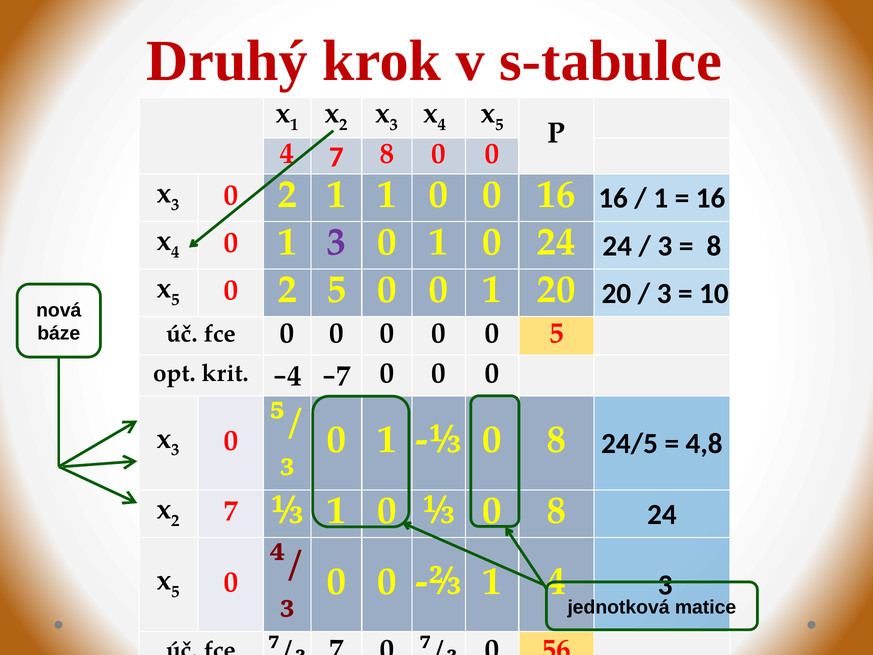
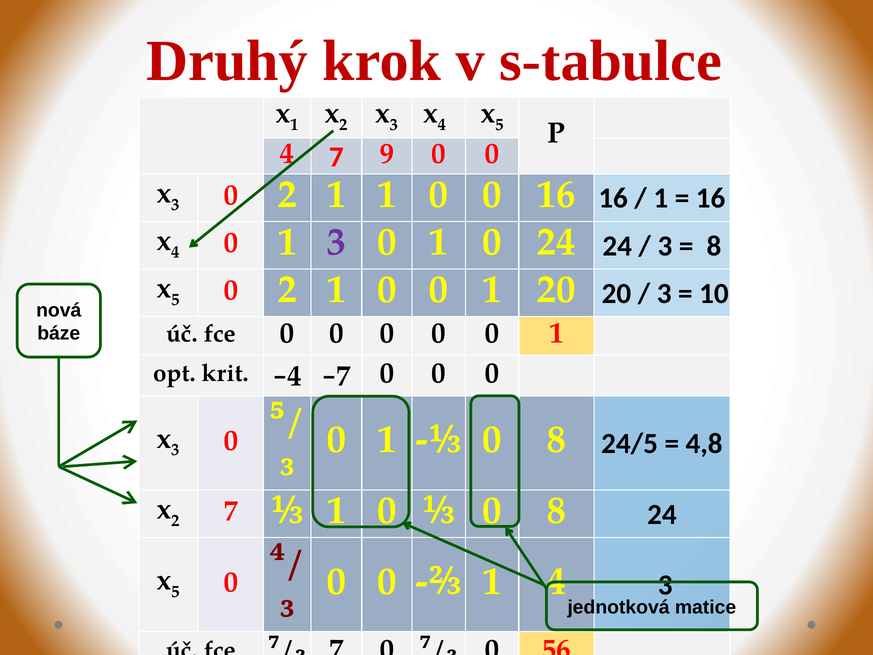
7 8: 8 -> 9 (387, 153)
5: 5 -> 1 (336, 289)
0 0 0 5: 5 -> 1 (556, 333)
